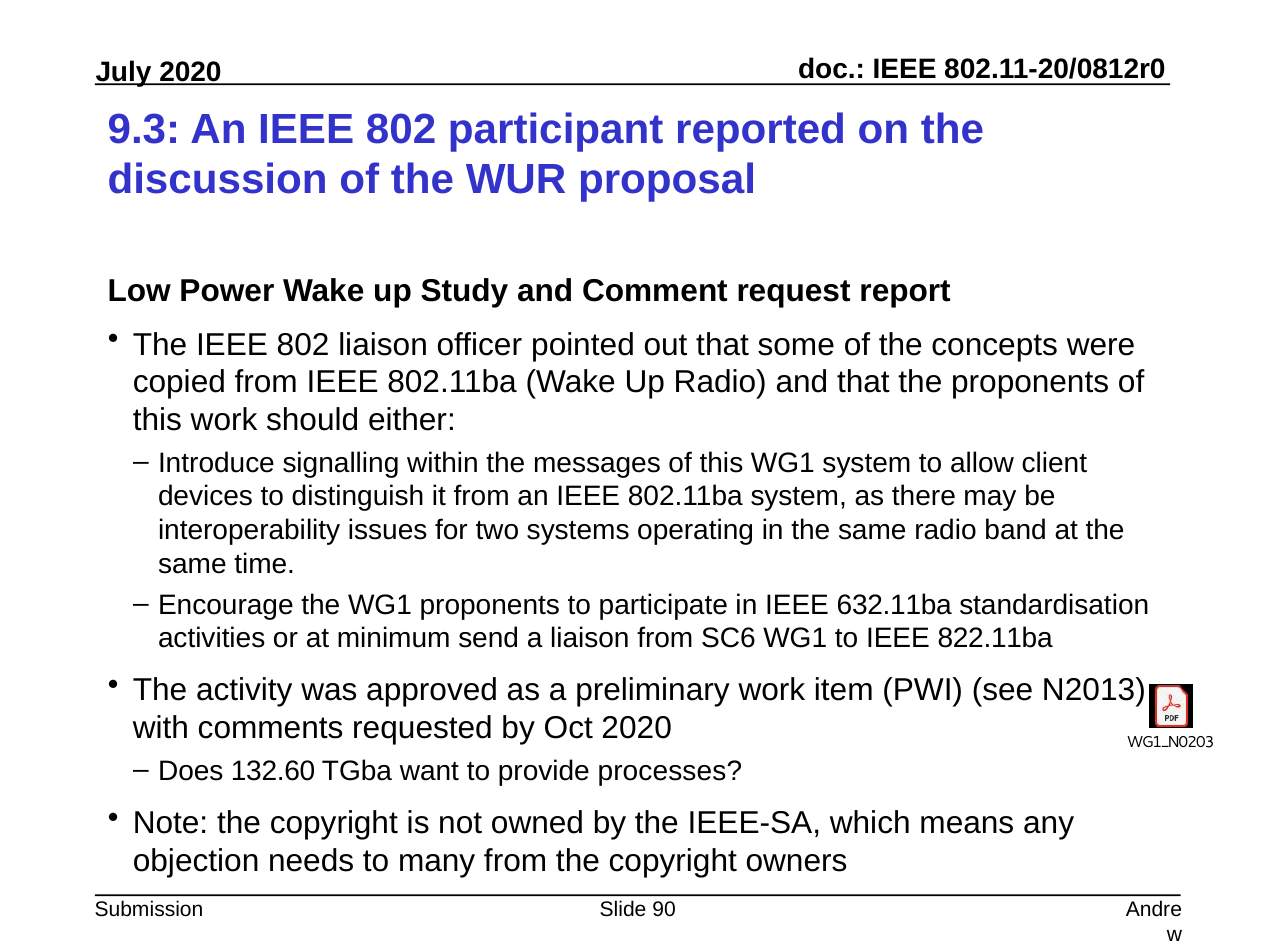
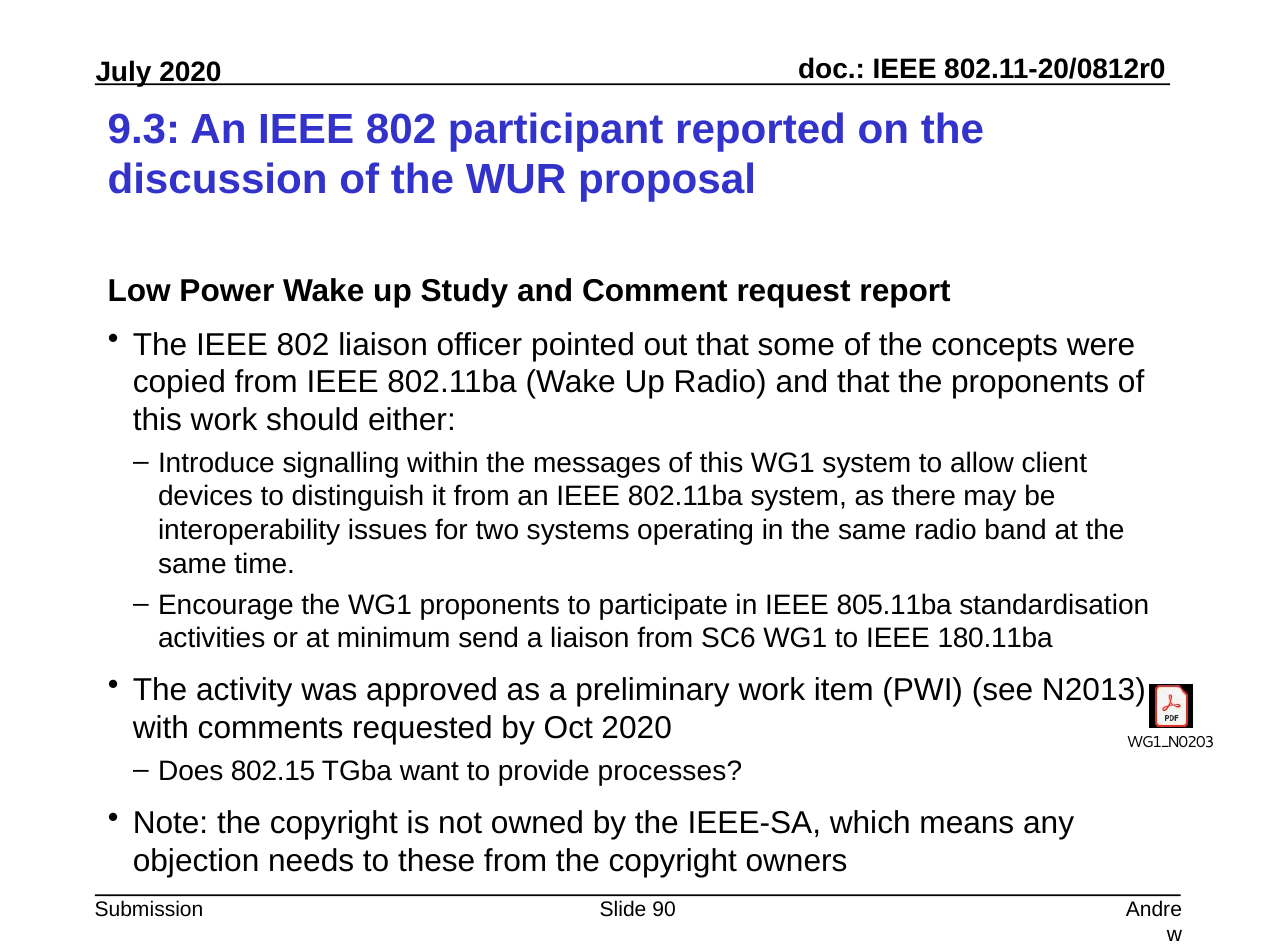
632.11ba: 632.11ba -> 805.11ba (894, 605)
822.11ba: 822.11ba -> 180.11ba (995, 639)
132.60: 132.60 -> 802.15 (273, 771)
many: many -> these (437, 861)
